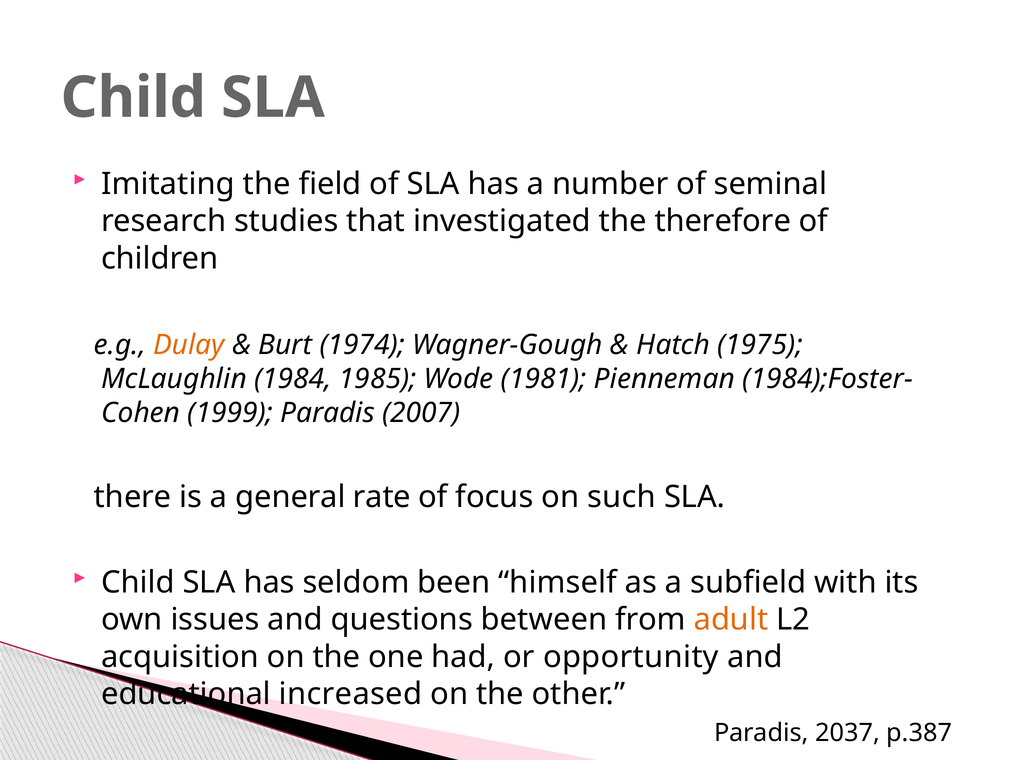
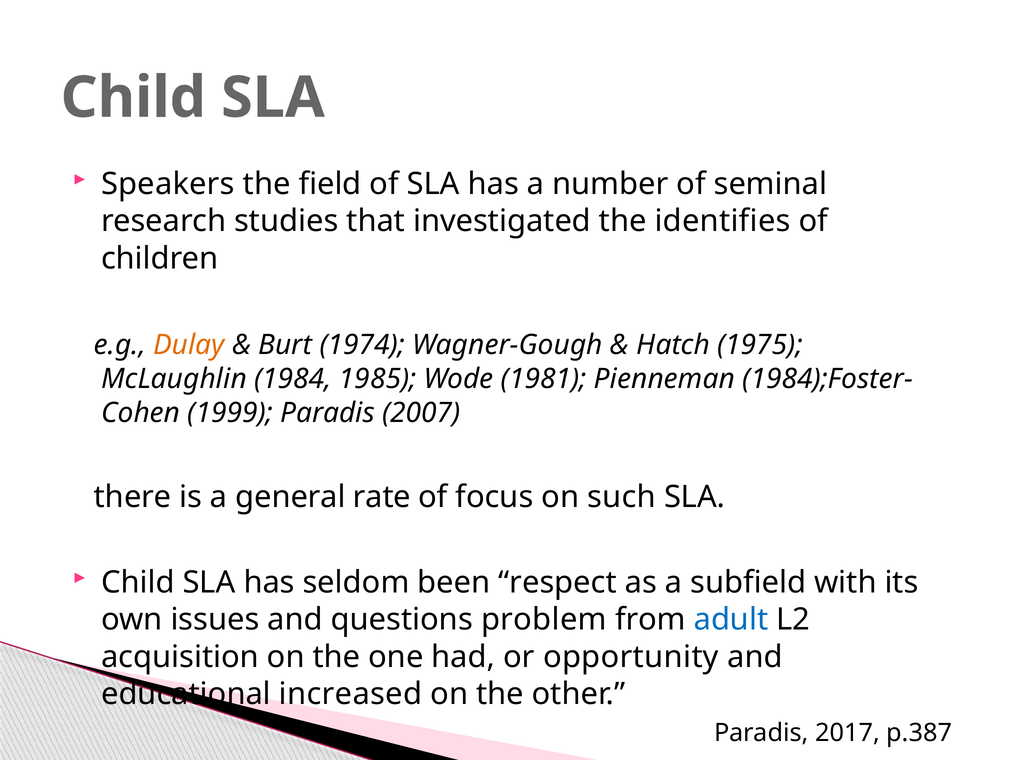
Imitating: Imitating -> Speakers (168, 184)
therefore: therefore -> identifies (723, 221)
himself: himself -> respect (558, 582)
between: between -> problem (544, 619)
adult colour: orange -> blue (731, 619)
2037: 2037 -> 2017 (848, 733)
